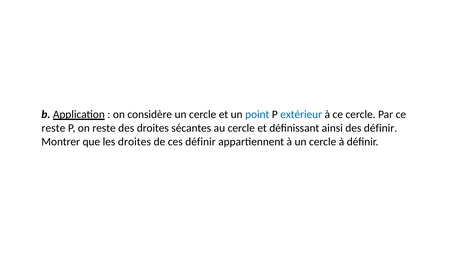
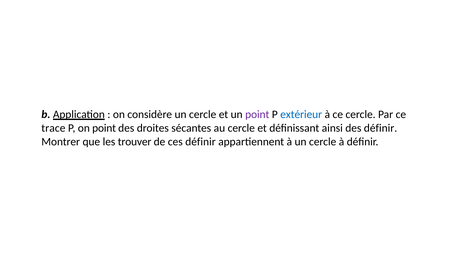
point colour: blue -> purple (257, 114)
reste: reste -> trace (53, 128)
on reste: reste -> point (104, 128)
les droites: droites -> trouver (135, 142)
